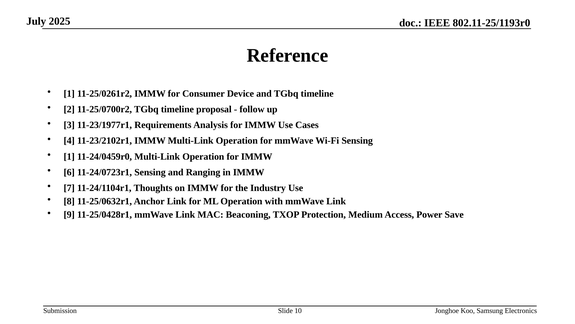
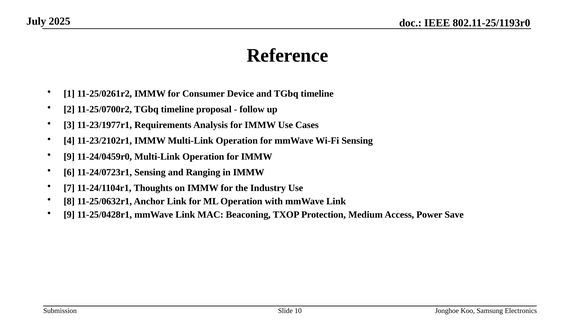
1: 1 -> 9 (69, 156)
